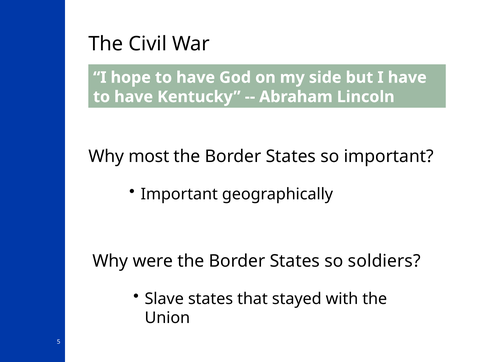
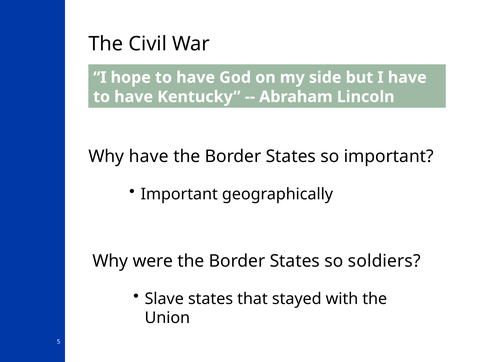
Why most: most -> have (149, 156)
